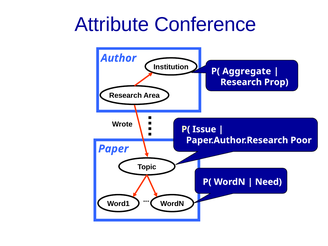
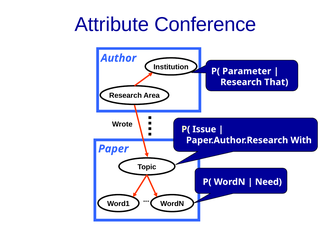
Aggregate: Aggregate -> Parameter (247, 71)
Prop: Prop -> That (276, 82)
Poor: Poor -> With (301, 140)
